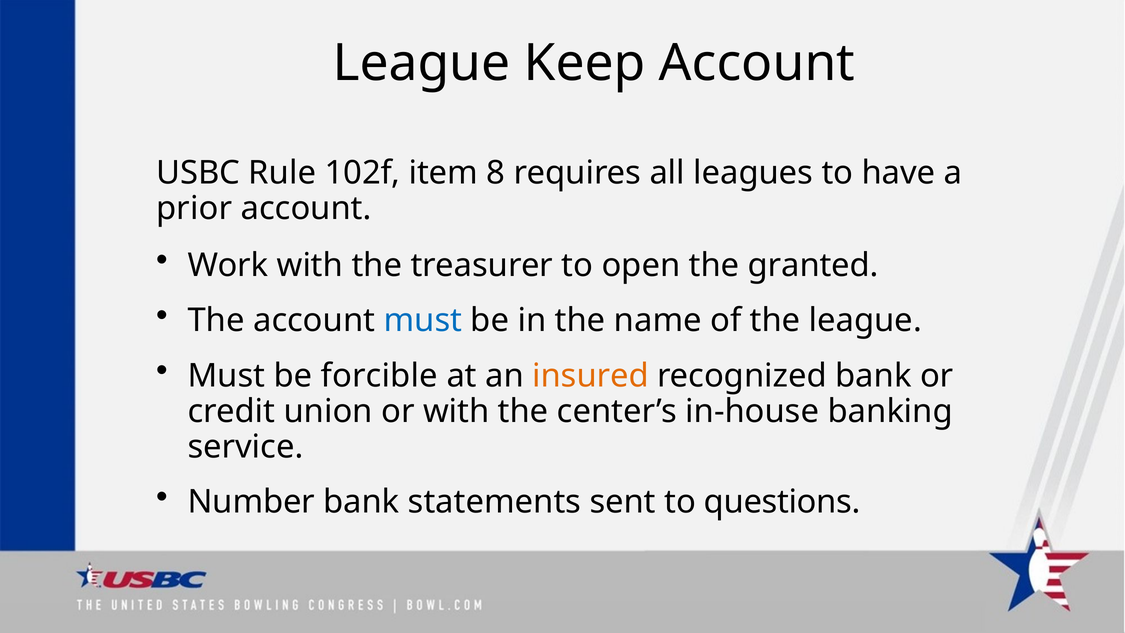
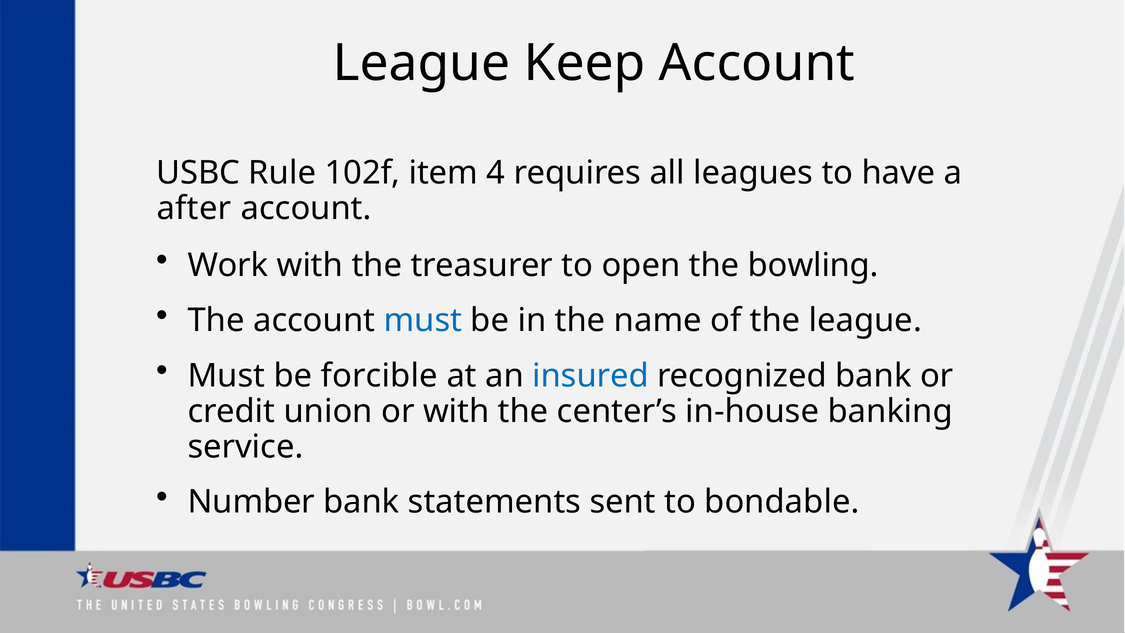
8: 8 -> 4 (496, 173)
prior: prior -> after (194, 208)
granted: granted -> bowling (813, 265)
insured colour: orange -> blue (591, 376)
questions: questions -> bondable (782, 502)
